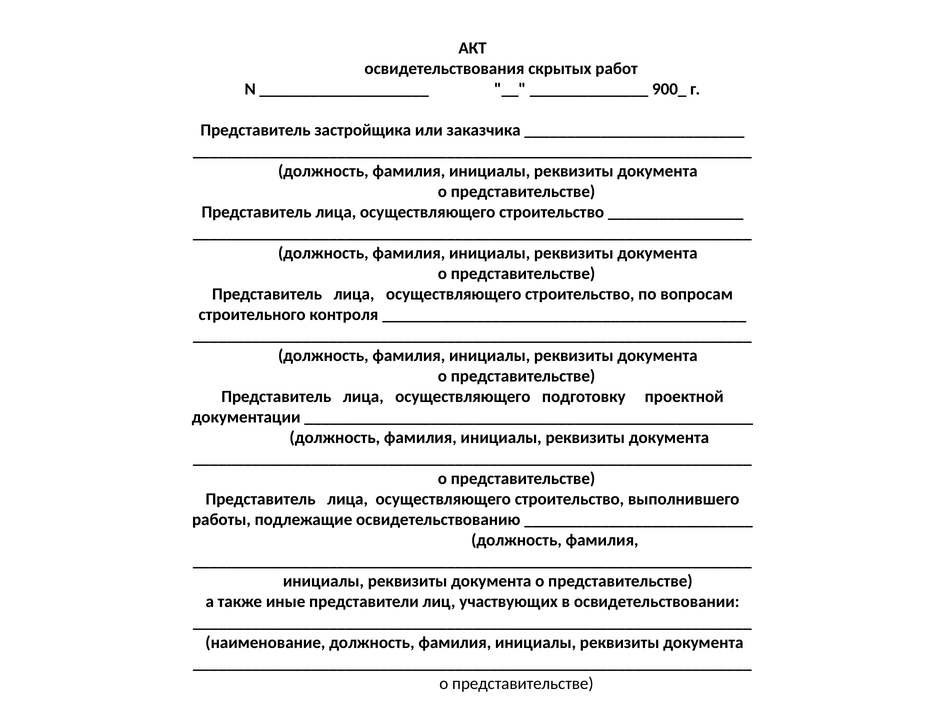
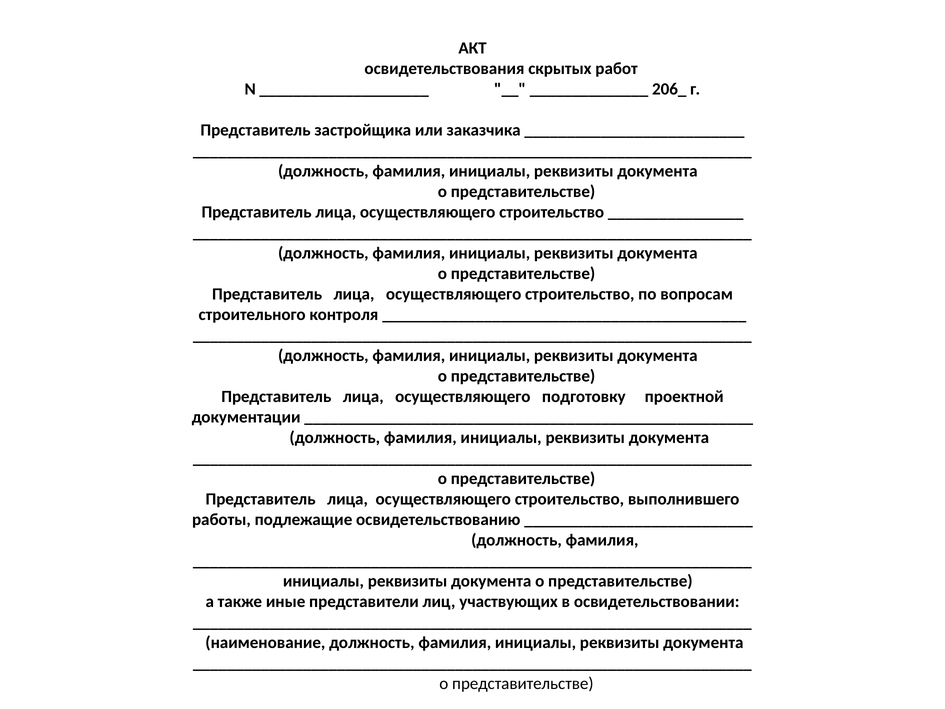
900_: 900_ -> 206_ (669, 89)
